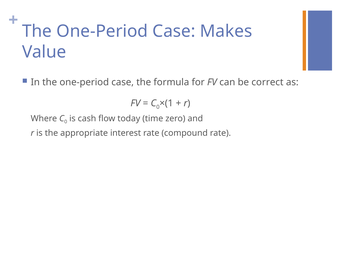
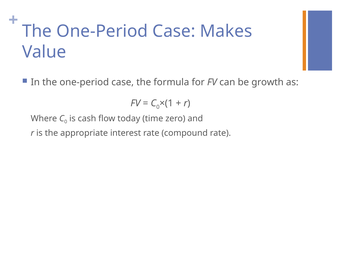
correct: correct -> growth (268, 82)
